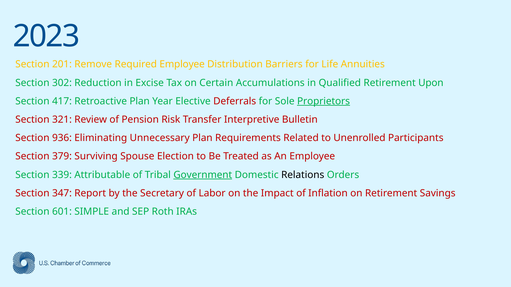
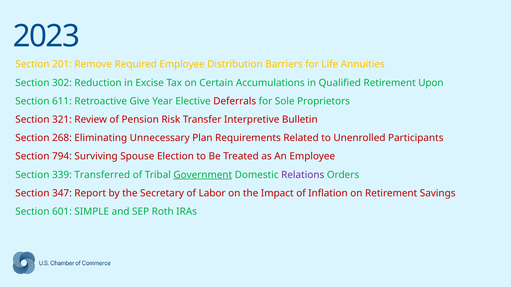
417: 417 -> 611 (62, 101)
Retroactive Plan: Plan -> Give (140, 101)
Proprietors underline: present -> none (324, 101)
936: 936 -> 268 (62, 138)
379: 379 -> 794 (62, 157)
Attributable: Attributable -> Transferred (102, 175)
Relations colour: black -> purple (303, 175)
